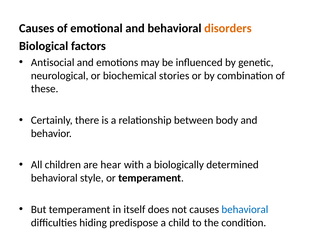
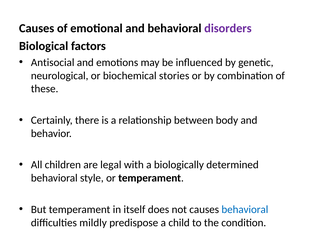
disorders colour: orange -> purple (228, 28)
hear: hear -> legal (111, 165)
hiding: hiding -> mildly (93, 222)
